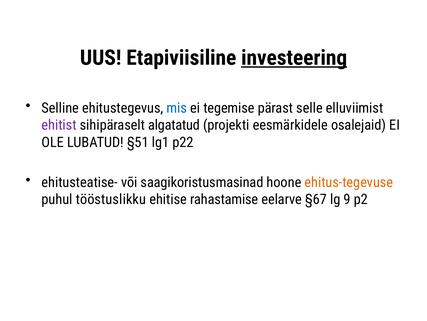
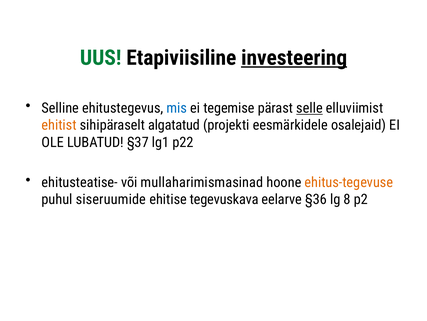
UUS colour: black -> green (101, 58)
selle underline: none -> present (309, 108)
ehitist colour: purple -> orange (59, 125)
§51: §51 -> §37 (138, 142)
saagikoristusmasinad: saagikoristusmasinad -> mullaharimismasinad (202, 182)
tööstuslikku: tööstuslikku -> siseruumide (111, 199)
rahastamise: rahastamise -> tegevuskava (224, 199)
§67: §67 -> §36 (316, 199)
9: 9 -> 8 (347, 199)
